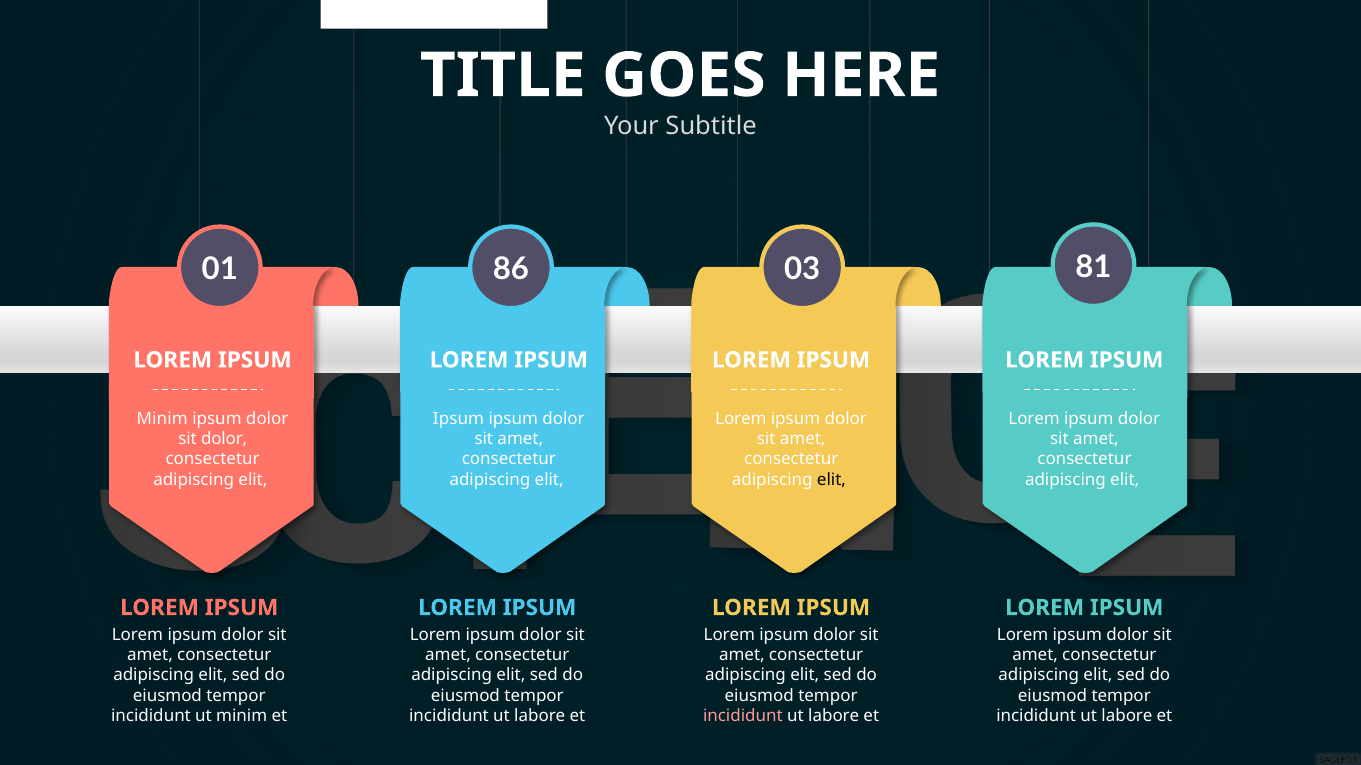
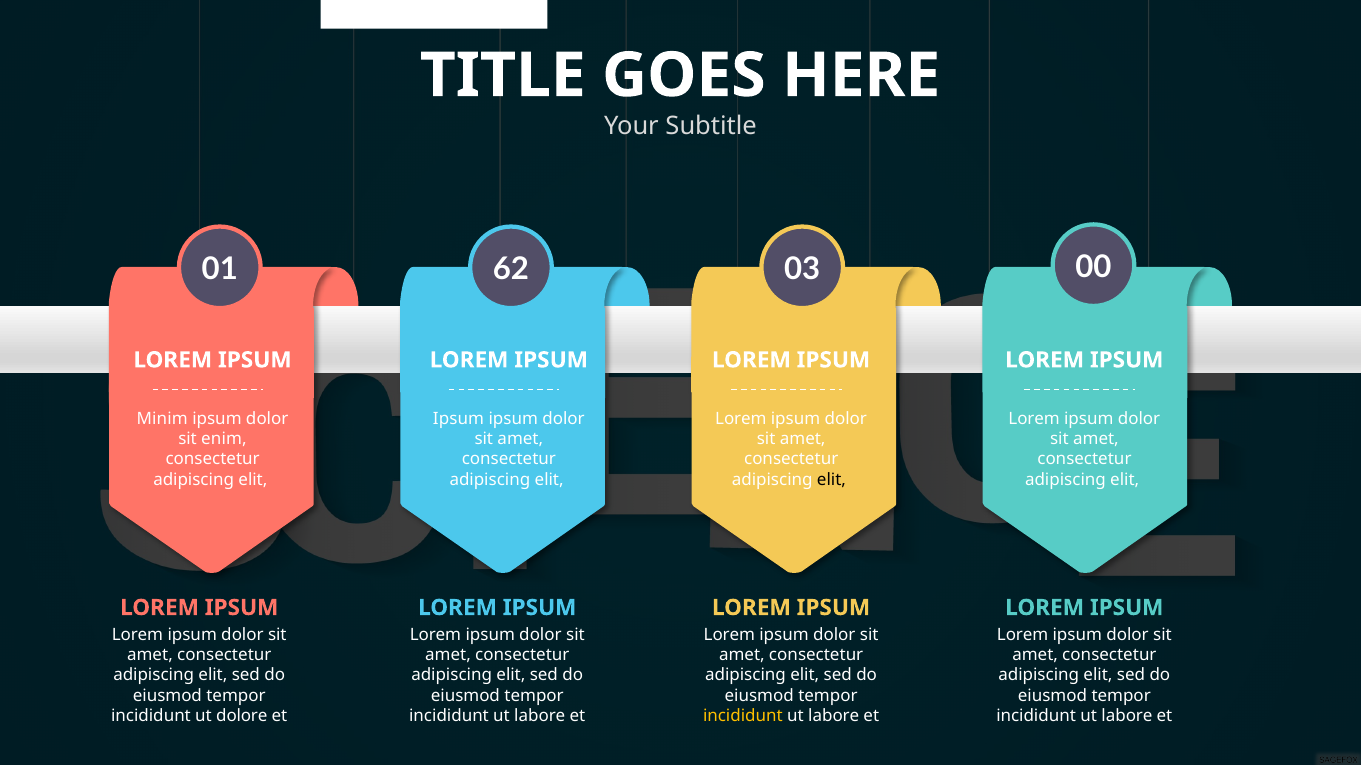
86: 86 -> 62 (511, 270)
81: 81 -> 00 (1093, 268)
sit dolor: dolor -> enim (224, 439)
ut minim: minim -> dolore (242, 717)
incididunt colour: pink -> yellow (743, 717)
